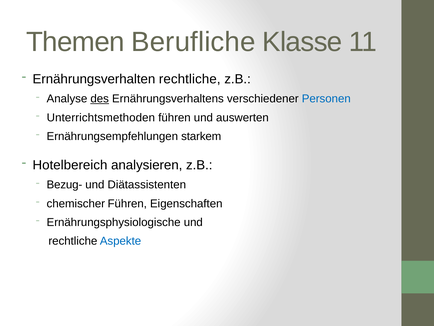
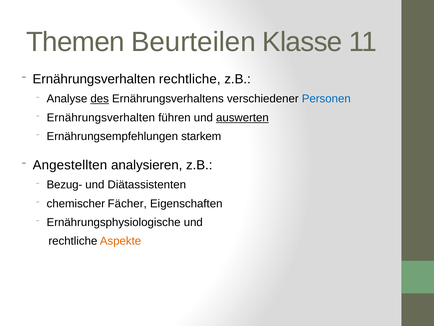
Berufliche: Berufliche -> Beurteilen (193, 42)
Unterrichtsmethoden: Unterrichtsmethoden -> Ernährungsverhalten (101, 117)
auswerten underline: none -> present (242, 117)
Hotelbereich: Hotelbereich -> Angestellten (70, 165)
chemischer Führen: Führen -> Fächer (127, 203)
Aspekte colour: blue -> orange (121, 241)
